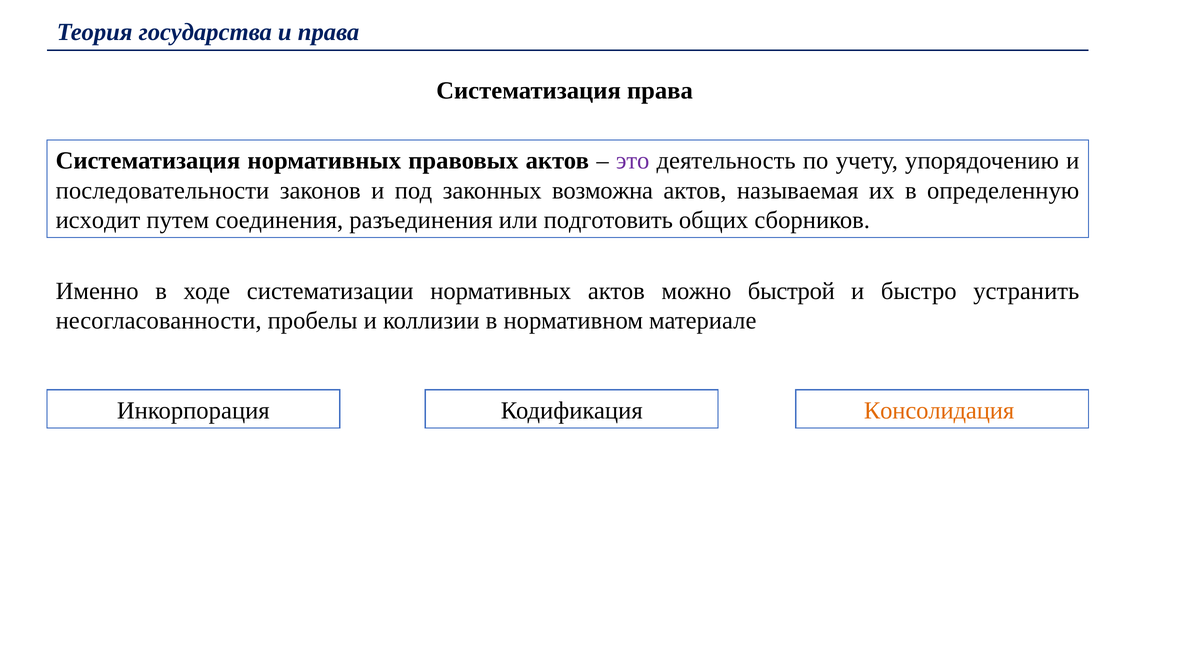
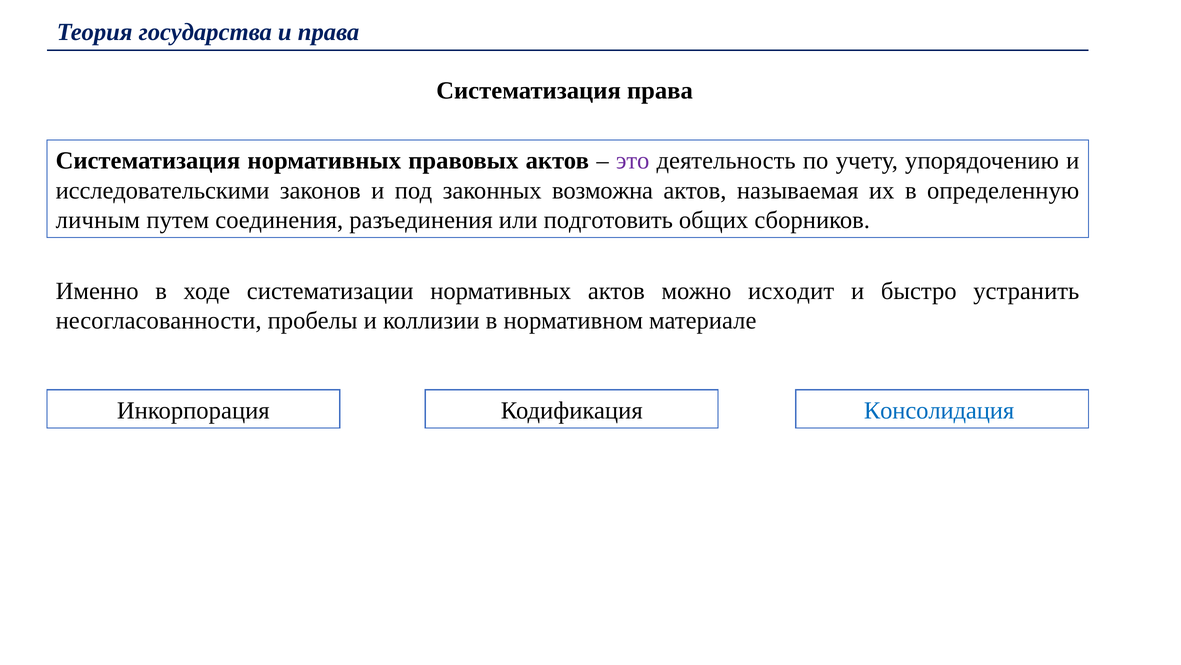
последовательности: последовательности -> исследовательскими (163, 190)
исходит: исходит -> личным (98, 220)
быстрой: быстрой -> исходит (791, 291)
Консолидация colour: orange -> blue (939, 410)
